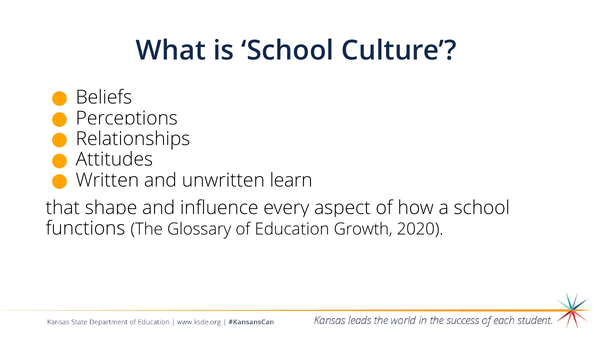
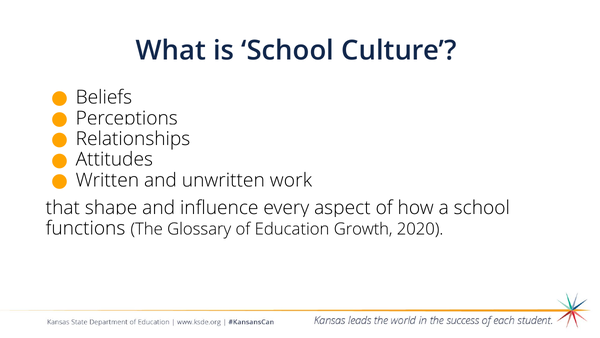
learn: learn -> work (291, 180)
